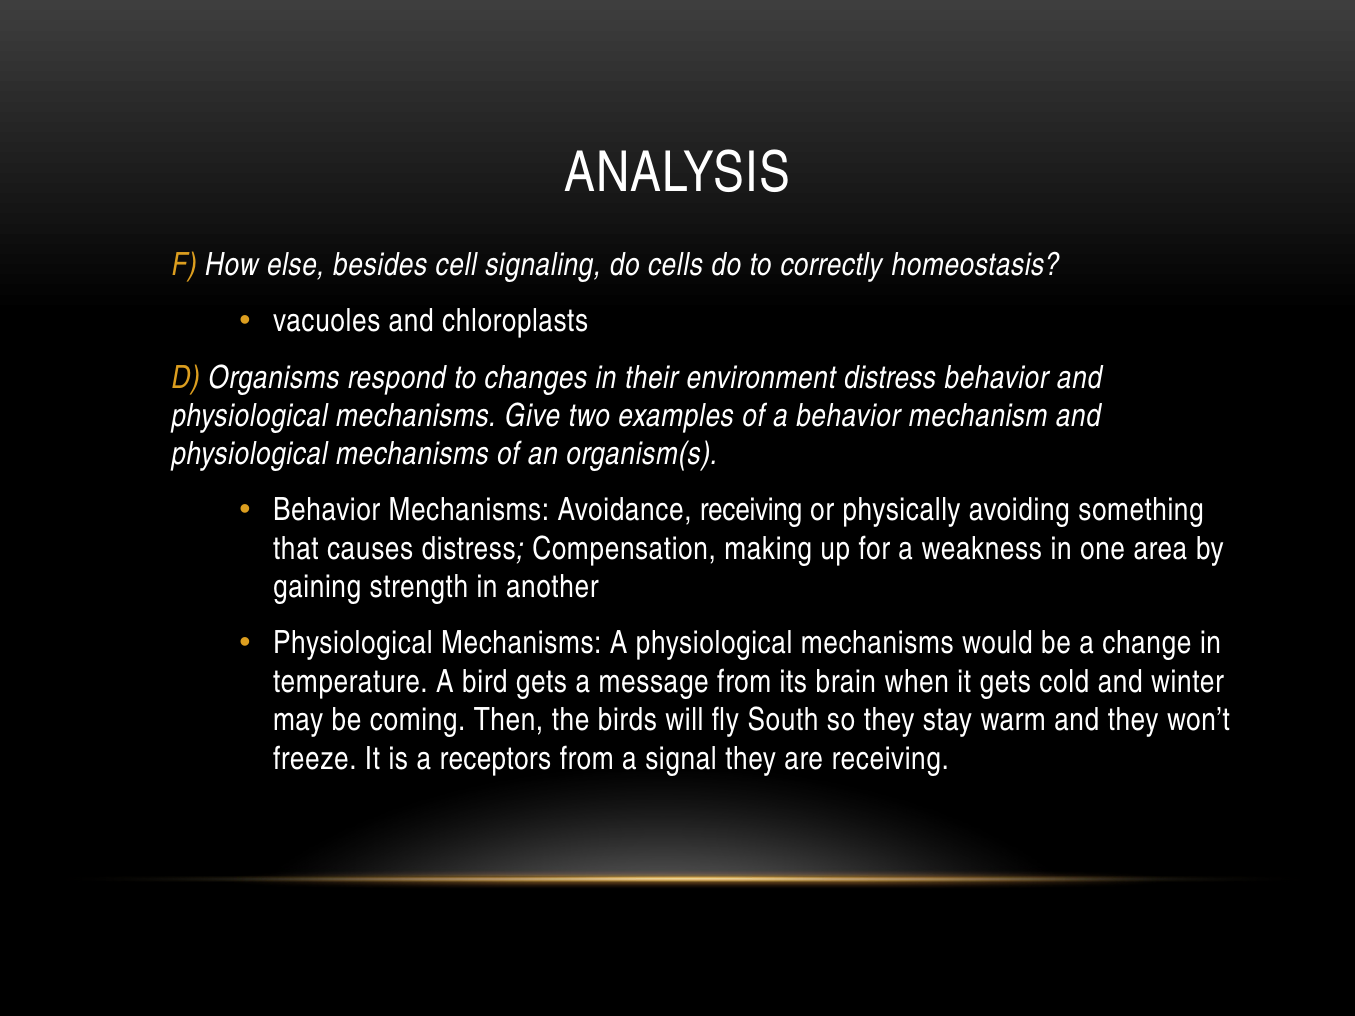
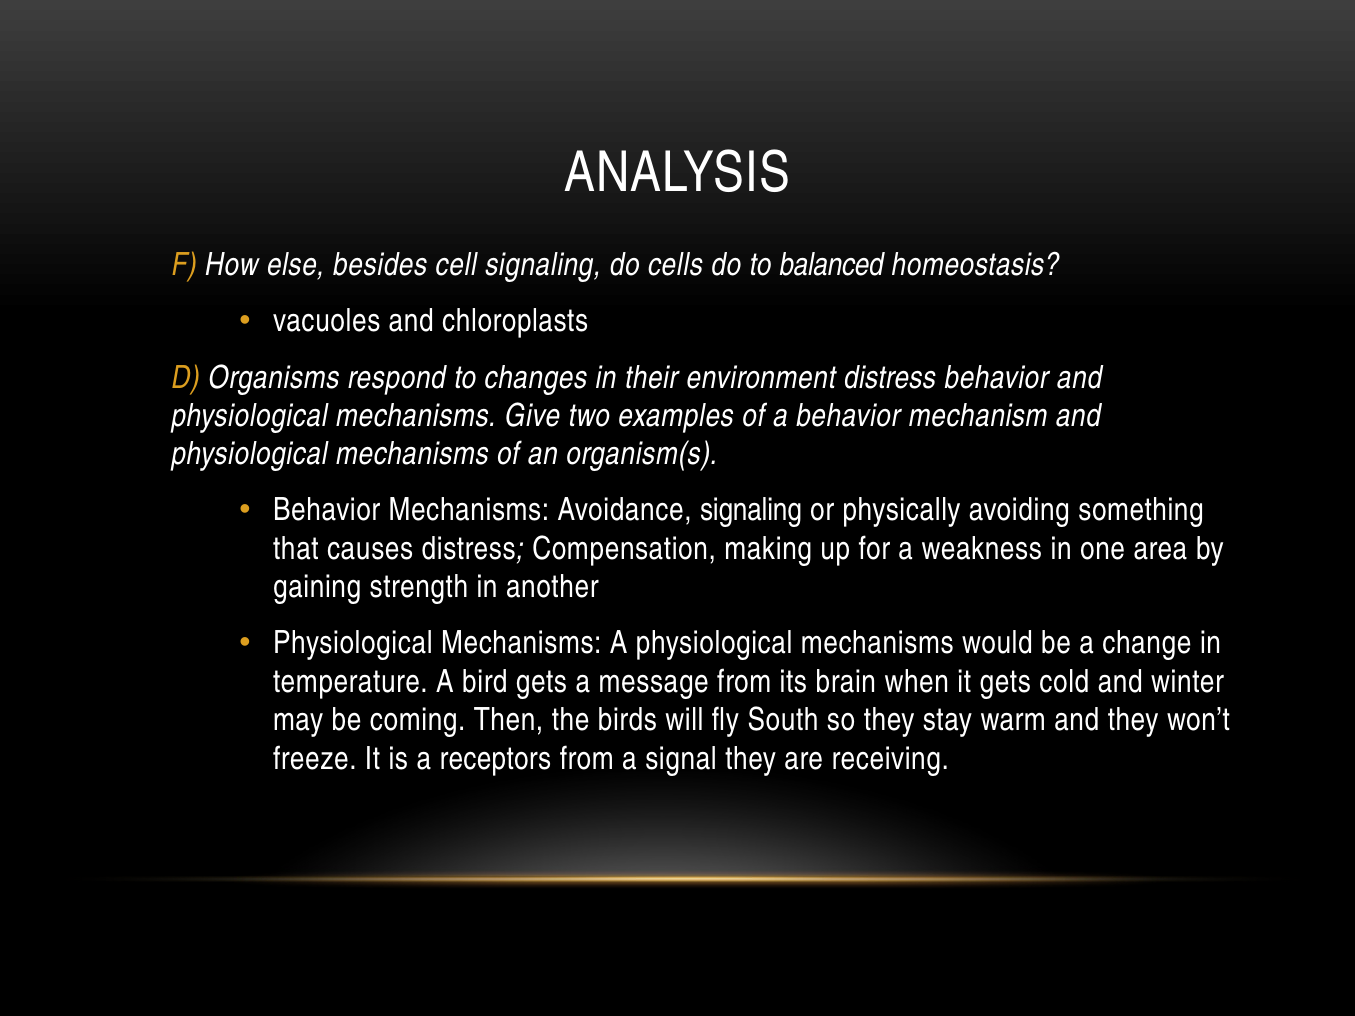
correctly: correctly -> balanced (832, 265)
Avoidance receiving: receiving -> signaling (751, 511)
